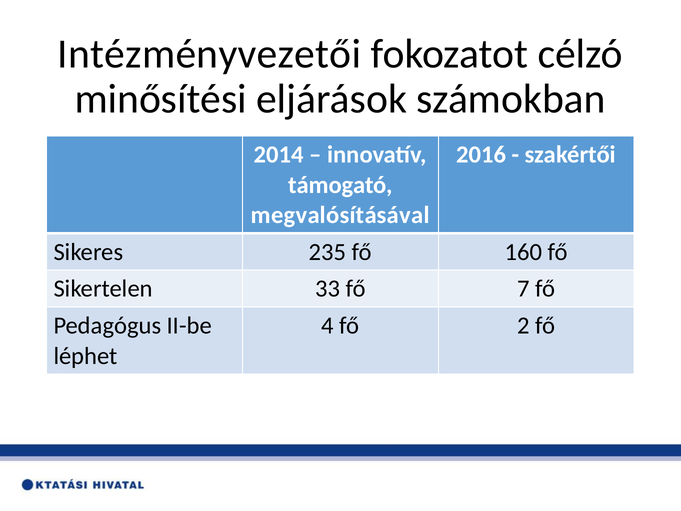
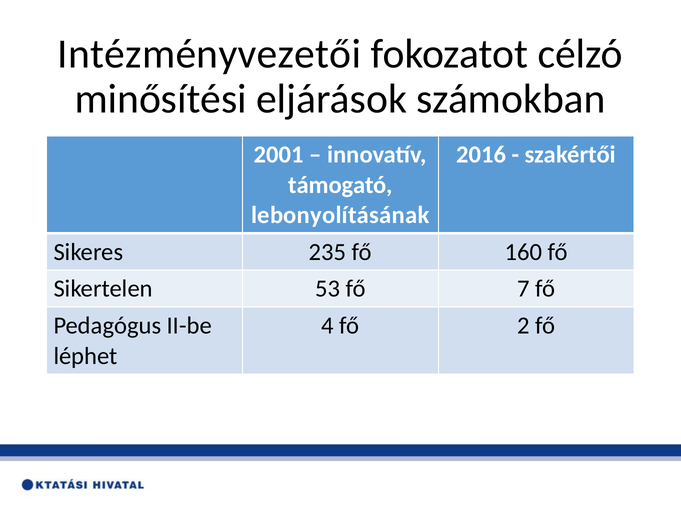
2014: 2014 -> 2001 (279, 155)
megvalósításával: megvalósításával -> lebonyolításának (340, 215)
33: 33 -> 53 (328, 289)
